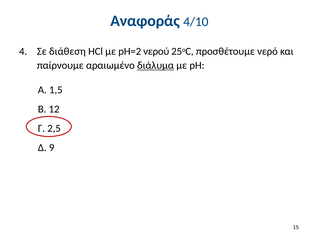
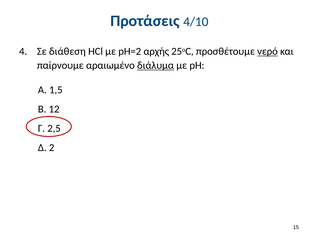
Αναφοράς: Αναφοράς -> Προτάσεις (145, 21)
νερού: νερού -> αρχής (156, 52)
νερό underline: none -> present (268, 52)
9: 9 -> 2 (52, 148)
